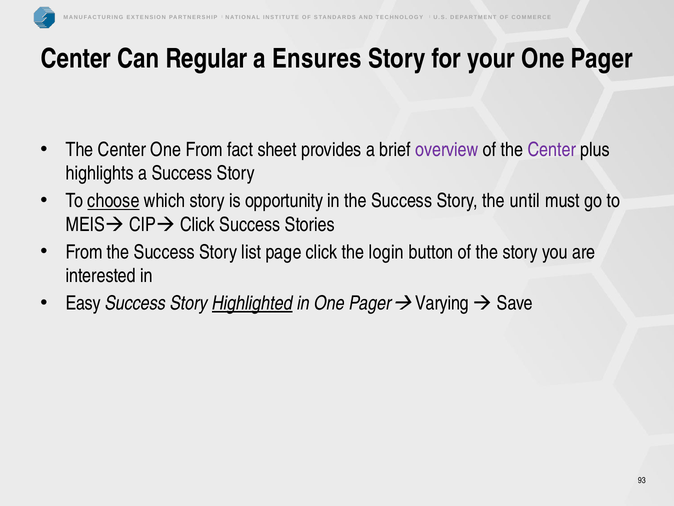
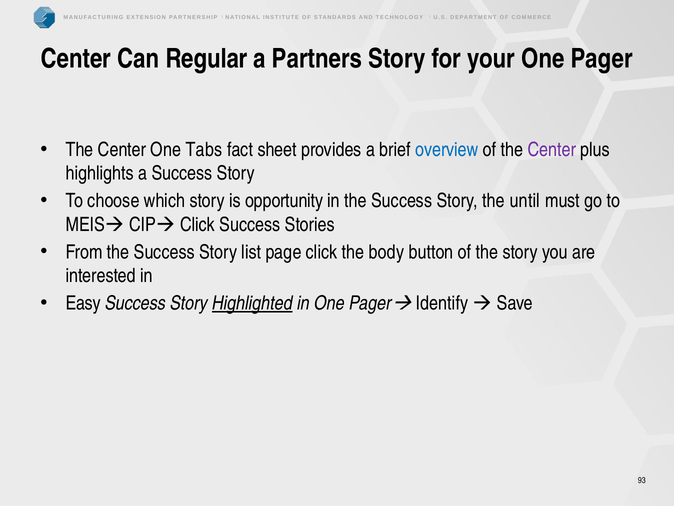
Ensures: Ensures -> Partners (317, 59)
One From: From -> Tabs (204, 150)
overview colour: purple -> blue (447, 150)
choose underline: present -> none (113, 201)
login: login -> body (386, 252)
Varying: Varying -> Identify (442, 303)
